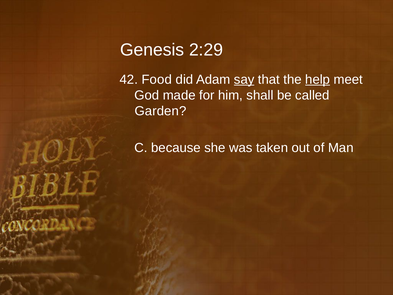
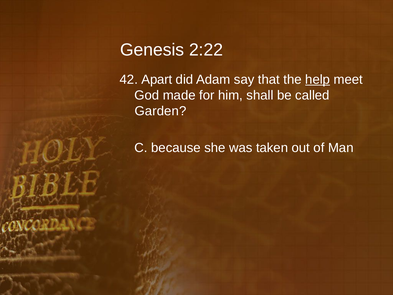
2:29: 2:29 -> 2:22 (206, 50)
Food: Food -> Apart (157, 80)
say underline: present -> none (244, 80)
